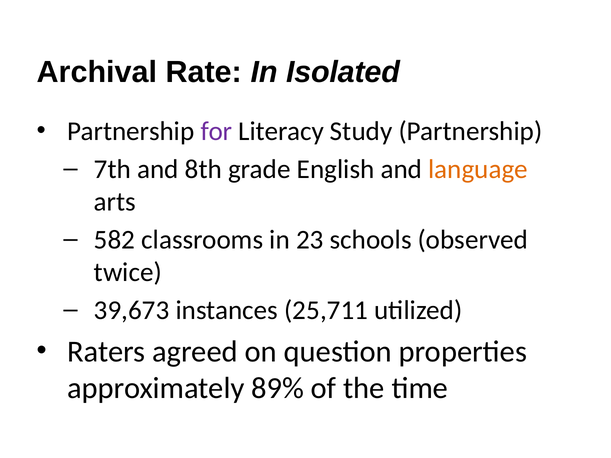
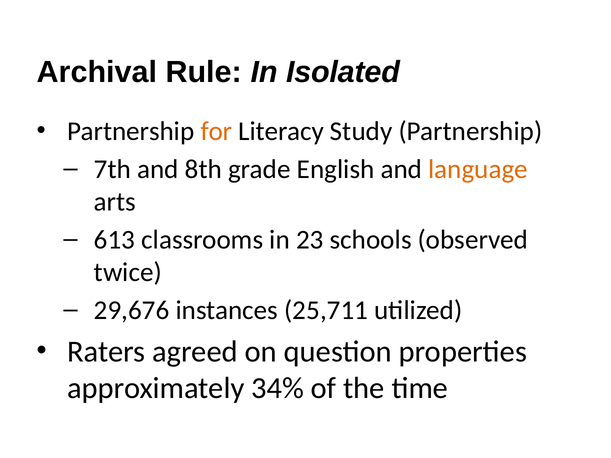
Rate: Rate -> Rule (204, 72)
for colour: purple -> orange (216, 131)
582: 582 -> 613 (115, 240)
39,673: 39,673 -> 29,676 (132, 311)
89%: 89% -> 34% (278, 388)
